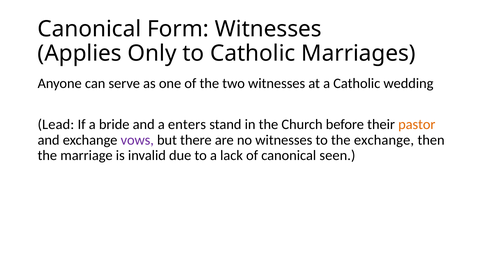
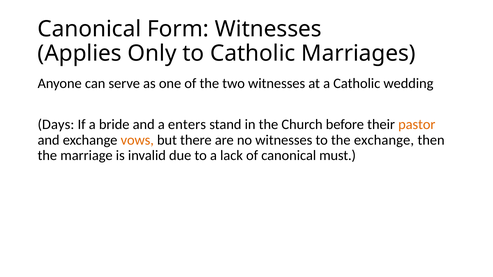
Lead: Lead -> Days (56, 125)
vows colour: purple -> orange (137, 140)
seen: seen -> must (338, 156)
